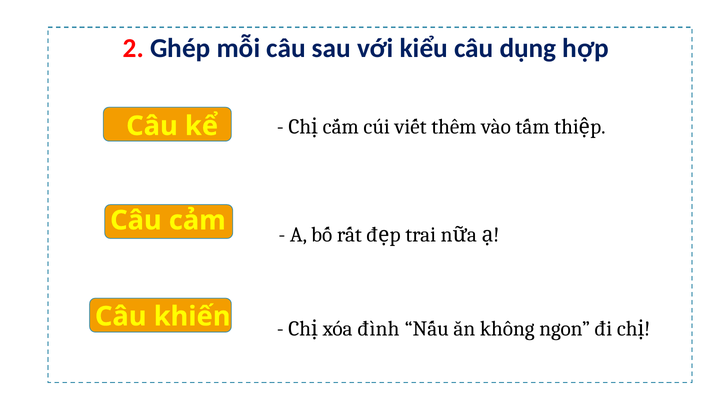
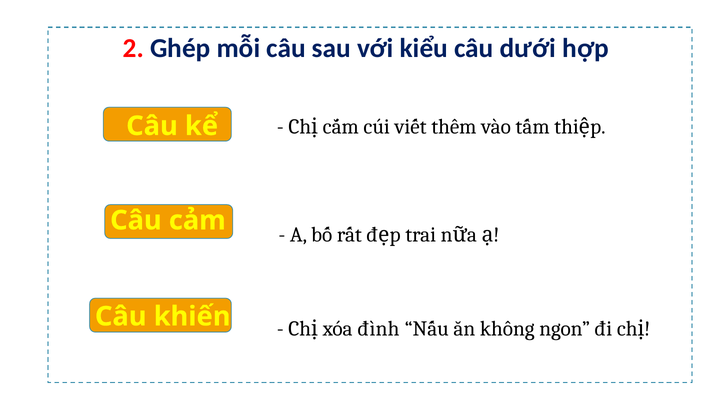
dụng: dụng -> dưới (528, 48)
